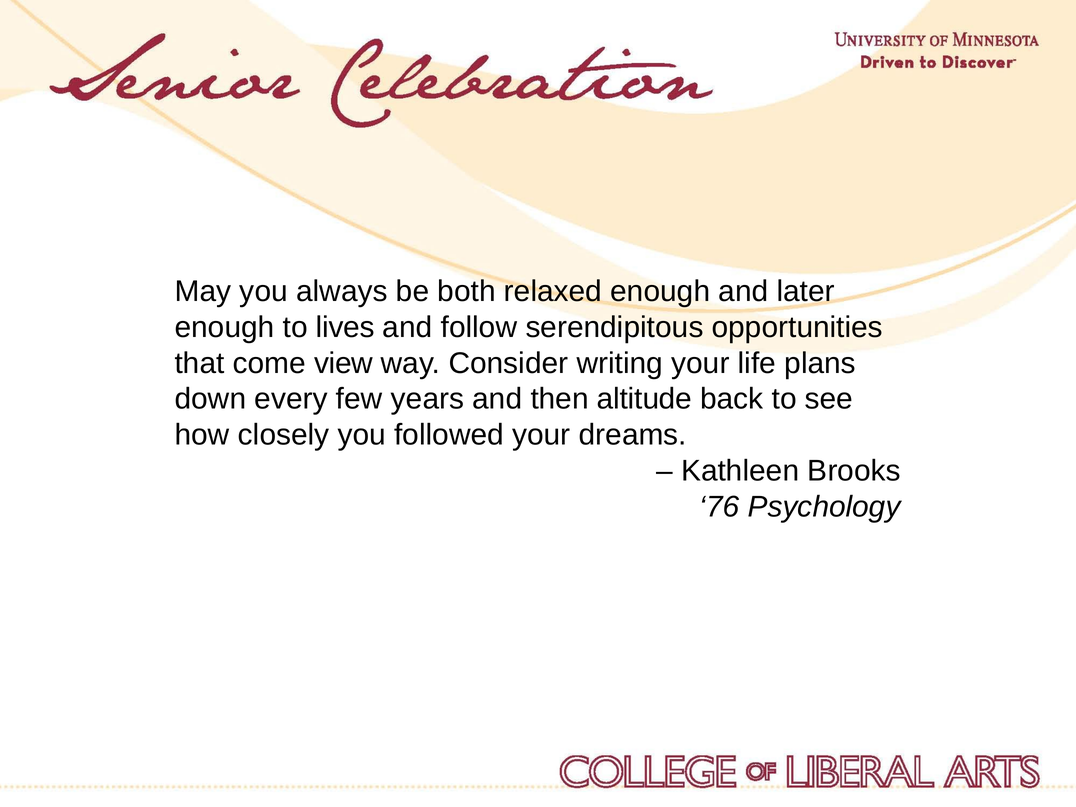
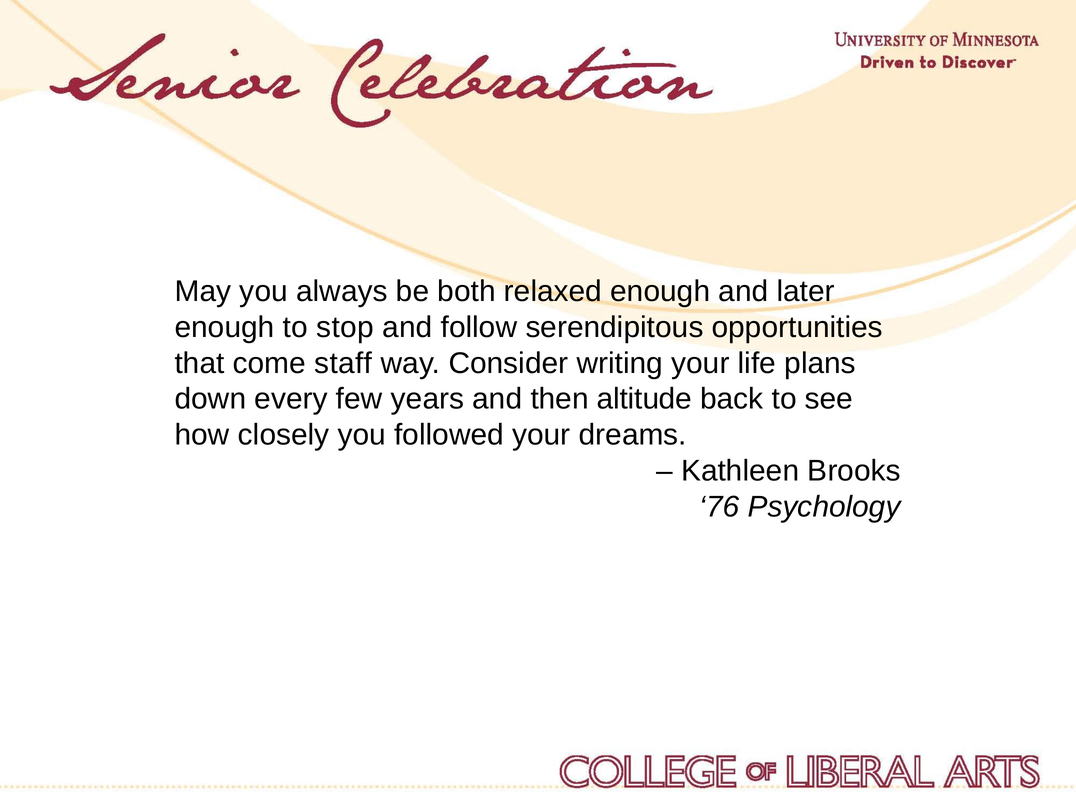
lives: lives -> stop (345, 327)
view: view -> staff (343, 363)
